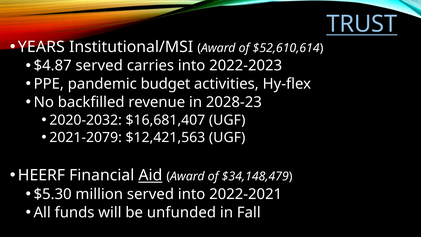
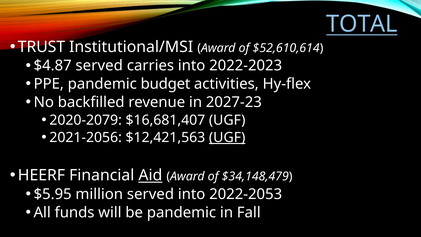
TRUST: TRUST -> TOTAL (362, 24)
YEARS: YEARS -> TRUST (41, 47)
2028-23: 2028-23 -> 2027-23 (234, 102)
2020-2032: 2020-2032 -> 2020-2079 (86, 120)
2021-2079: 2021-2079 -> 2021-2056 (86, 137)
UGF underline: none -> present (227, 137)
$5.30: $5.30 -> $5.95 (53, 194)
2022-2021: 2022-2021 -> 2022-2053 (246, 194)
be unfunded: unfunded -> pandemic (181, 212)
